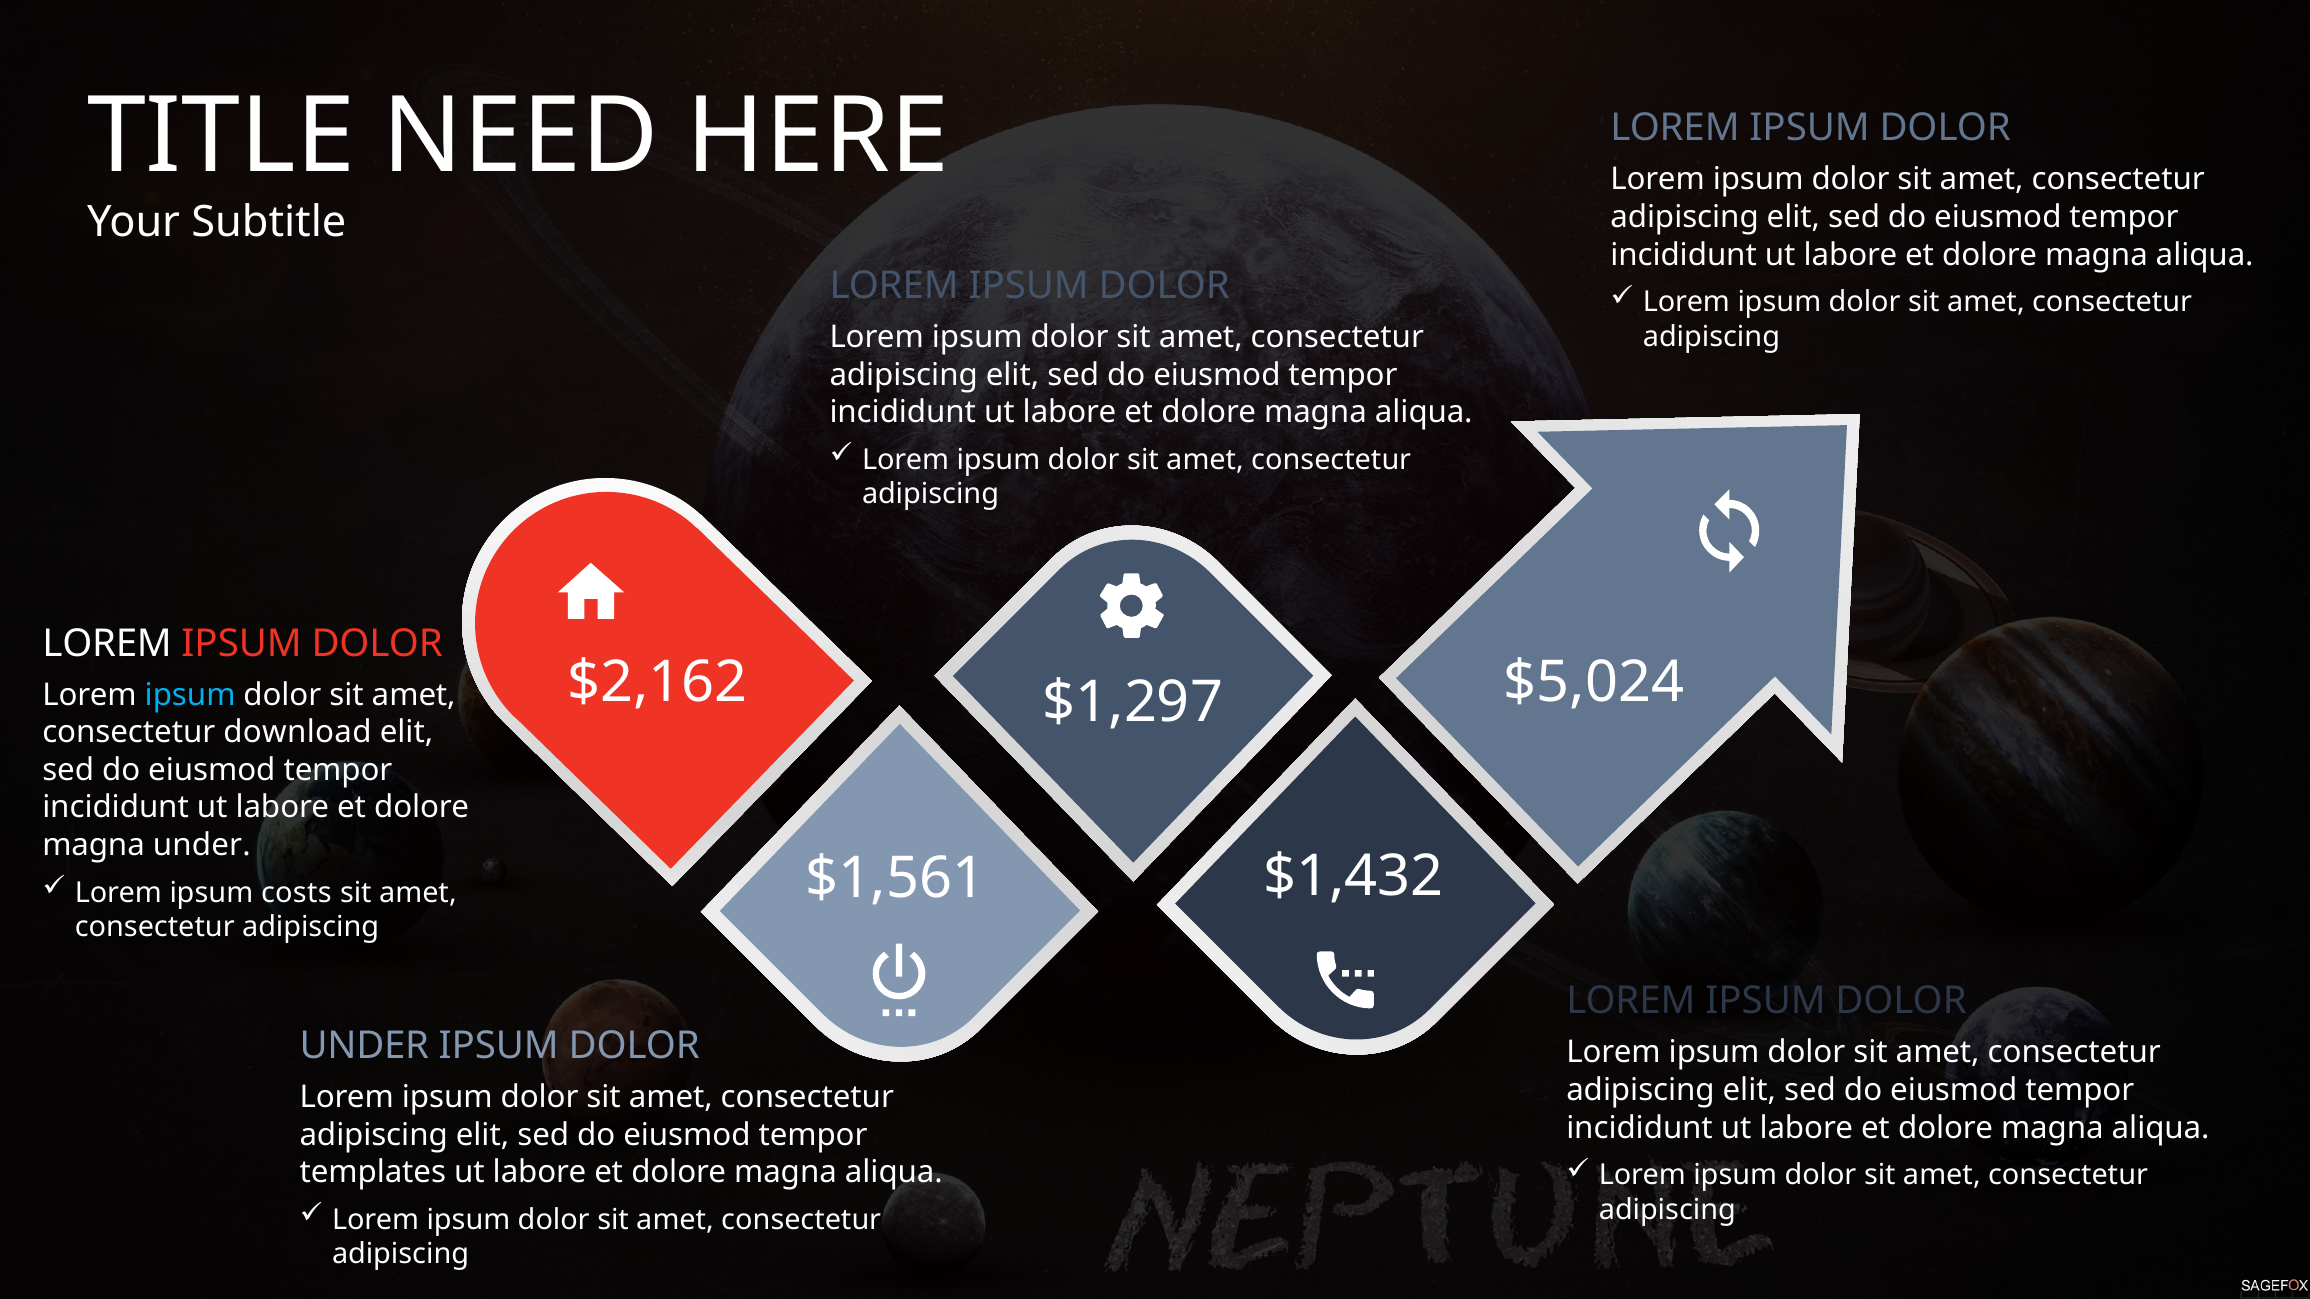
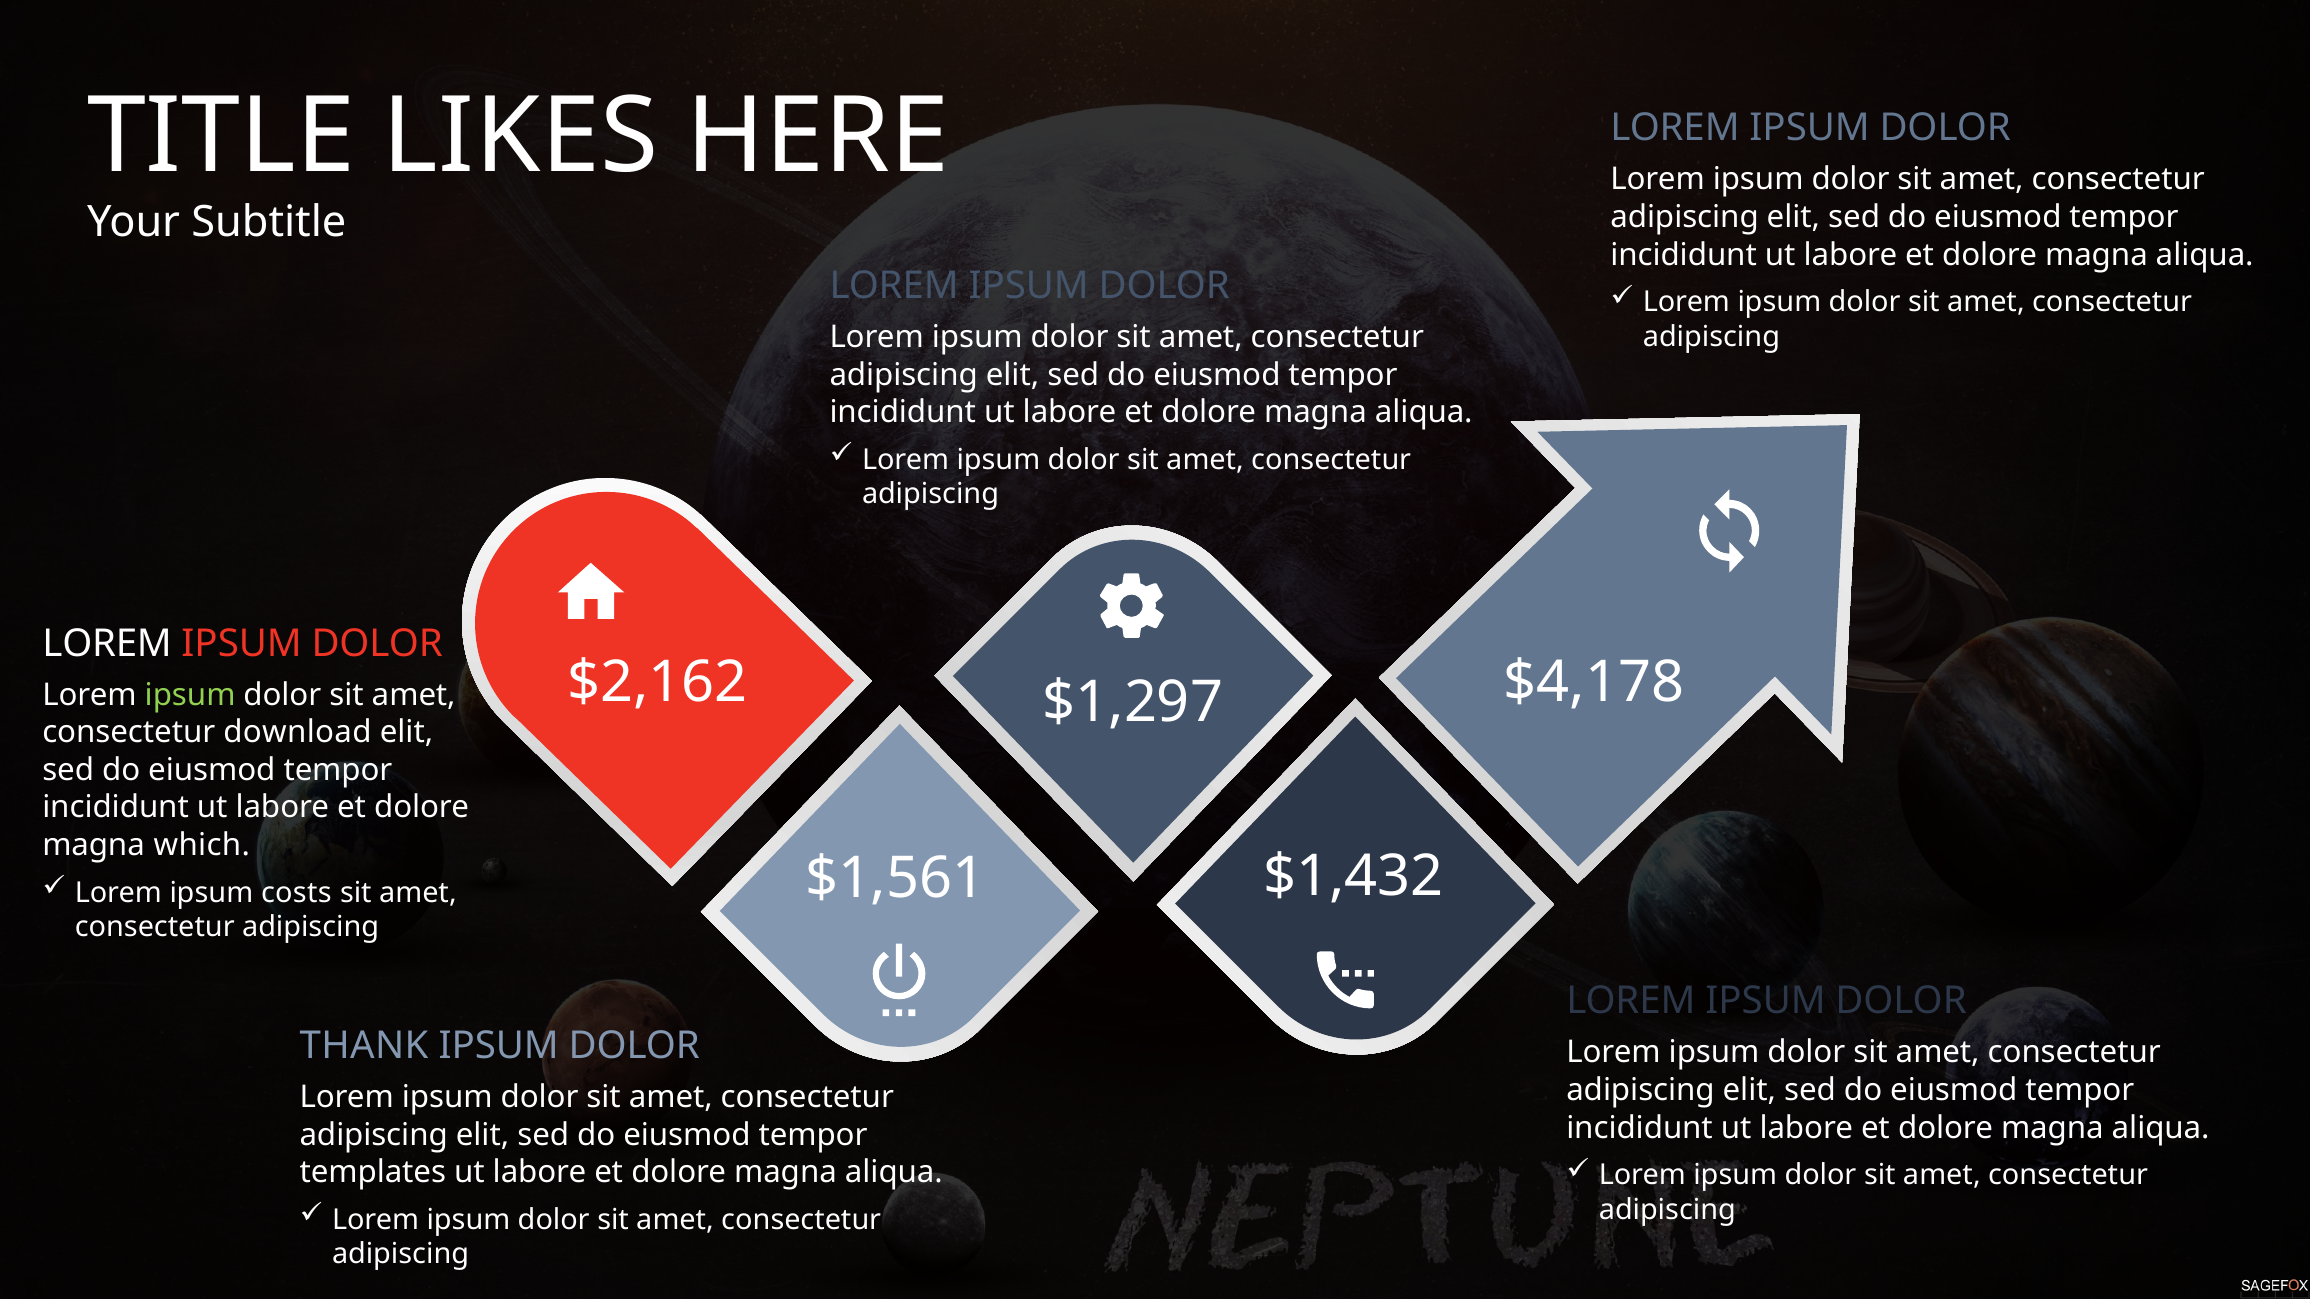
NEED: NEED -> LIKES (521, 137)
$5,024: $5,024 -> $4,178 (1594, 683)
ipsum colour: light blue -> light green (190, 695)
magna under: under -> which (202, 845)
UNDER: UNDER -> THANK (364, 1046)
